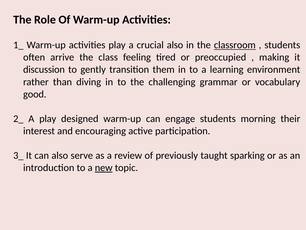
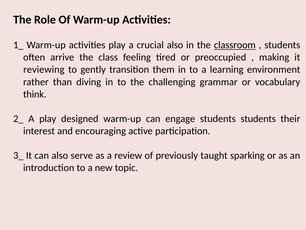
discussion: discussion -> reviewing (44, 69)
good: good -> think (35, 94)
students morning: morning -> students (258, 118)
new underline: present -> none (104, 167)
